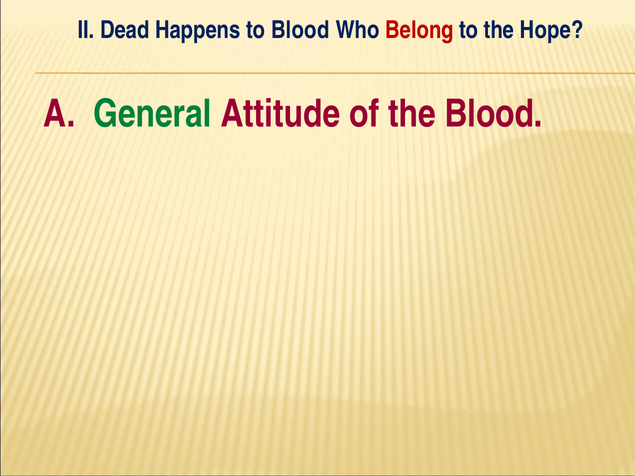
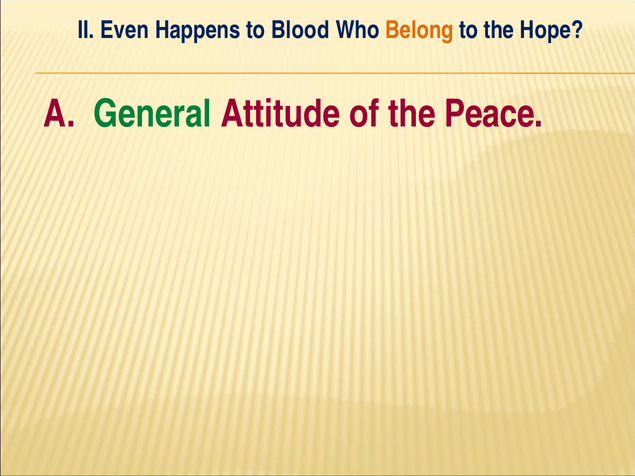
Dead: Dead -> Even (125, 30)
Belong colour: red -> orange (419, 30)
the Blood: Blood -> Peace (494, 114)
